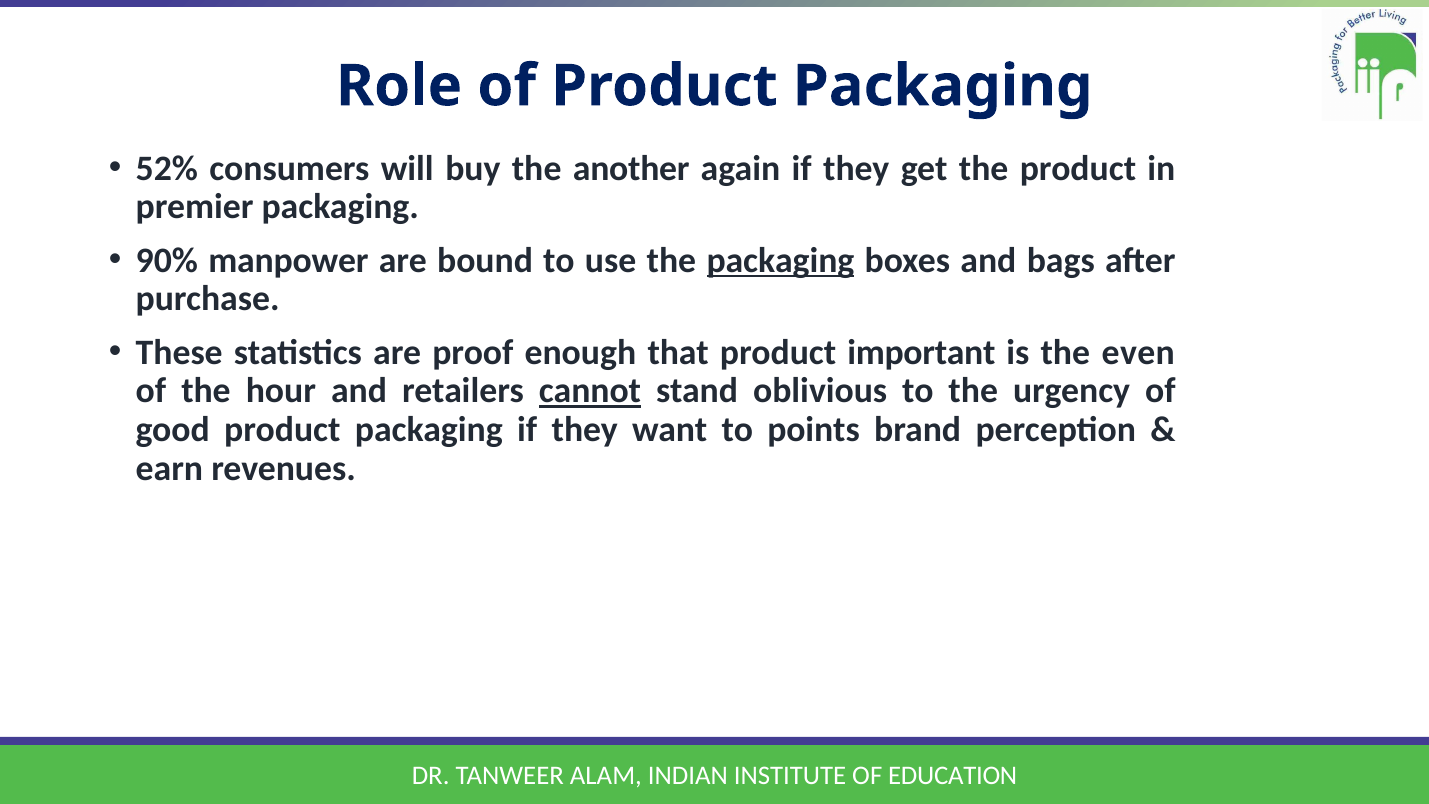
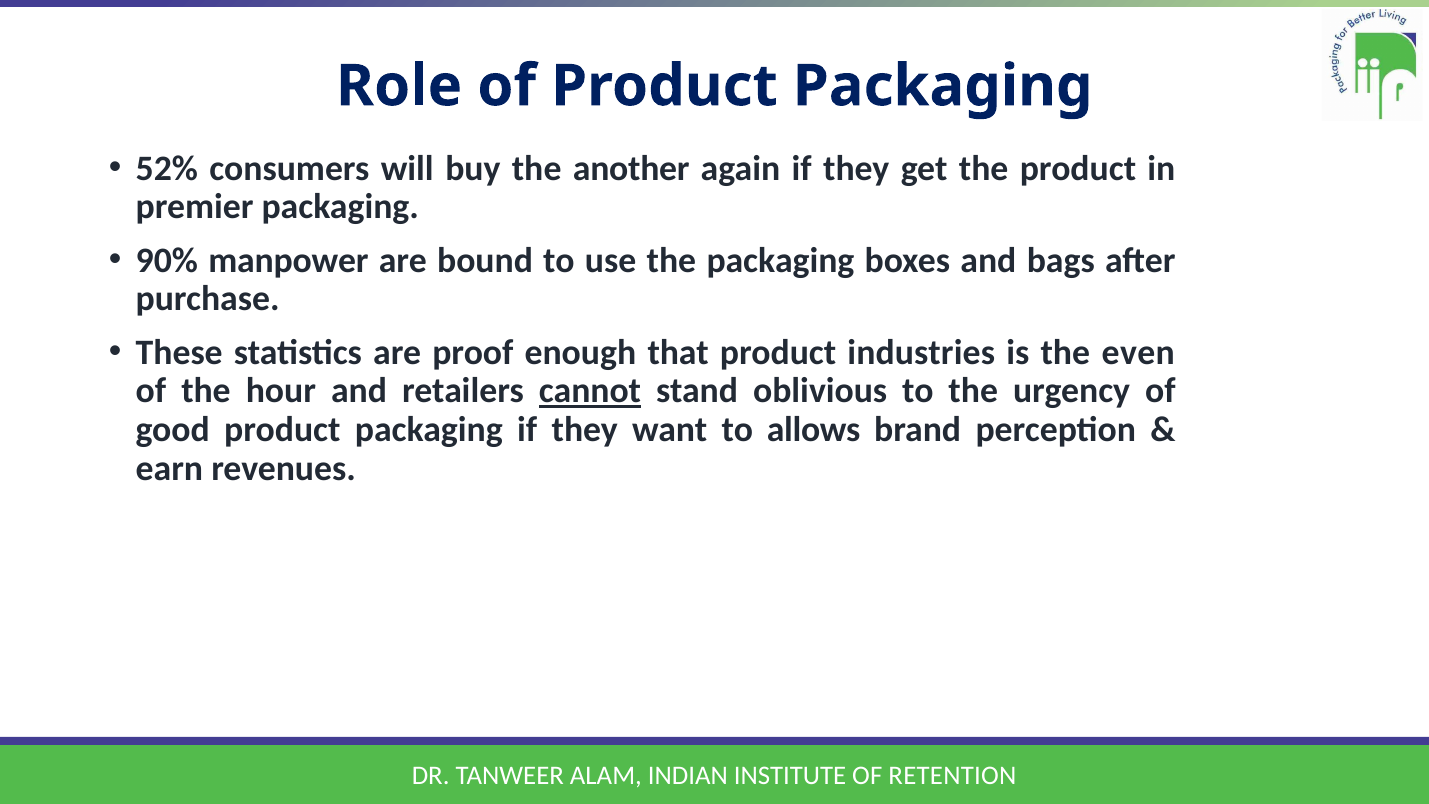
packaging underline: present -> none (780, 260)
important: important -> industries (921, 352)
points: points -> allows (814, 430)
EDUCATION: EDUCATION -> RETENTION (952, 775)
